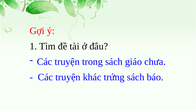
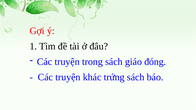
chưa: chưa -> đóng (155, 62)
